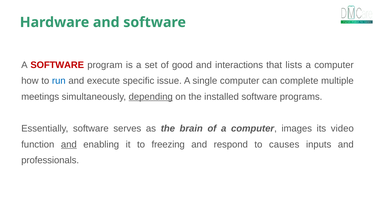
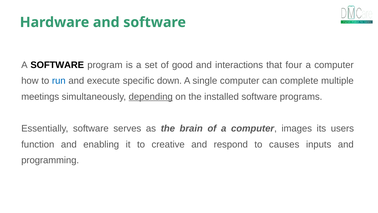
SOFTWARE colour: red -> black (57, 65)
lists: lists -> four (294, 65)
issue: issue -> down (169, 81)
video: video -> users (342, 128)
and underline: present -> none (69, 144)
freezing: freezing -> creative (168, 144)
professionals: professionals -> programming (50, 160)
